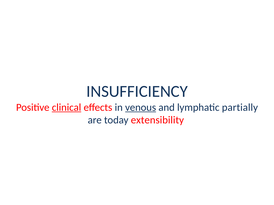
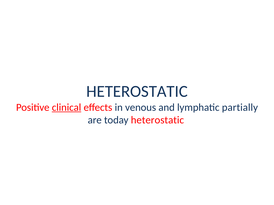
INSUFFICIENCY: INSUFFICIENCY -> HETEROSTATIC (137, 92)
venous underline: present -> none (141, 108)
today extensibility: extensibility -> heterostatic (157, 120)
